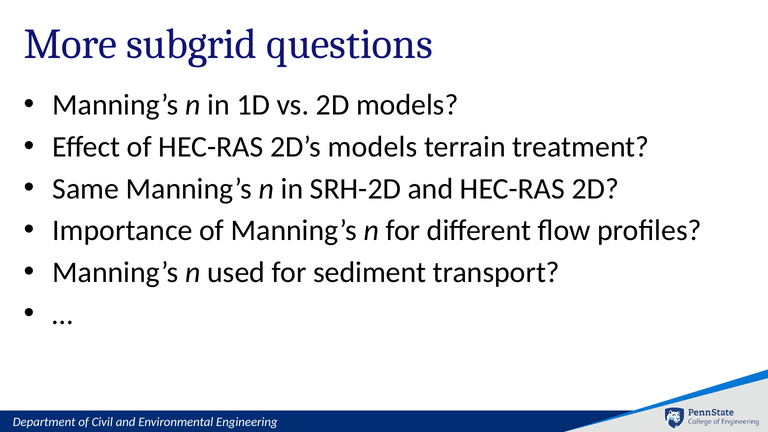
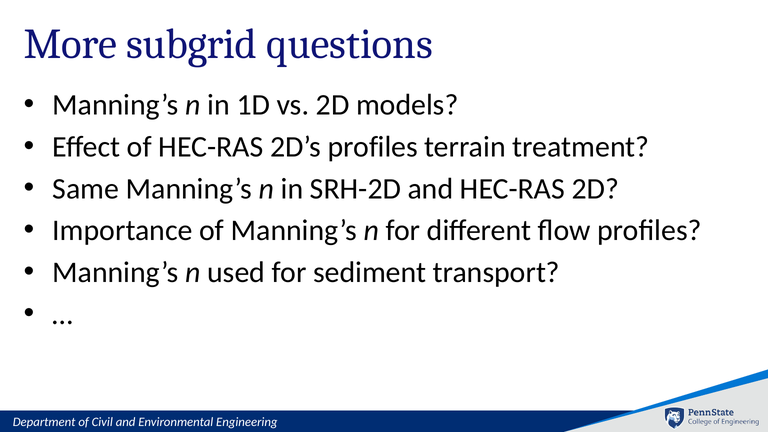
2D’s models: models -> profiles (373, 147)
